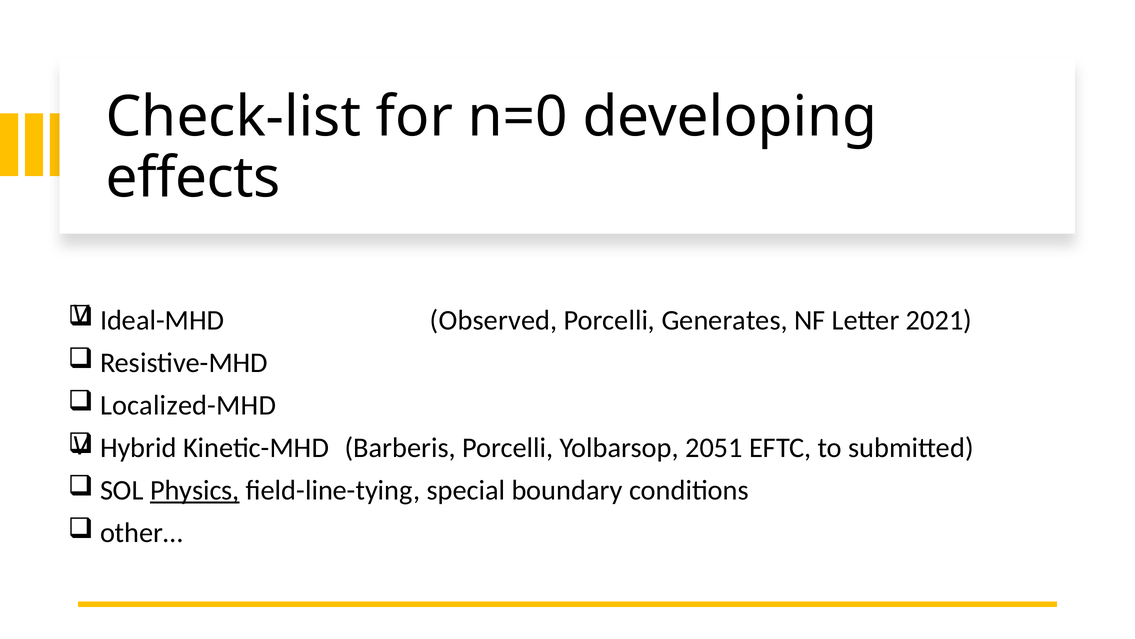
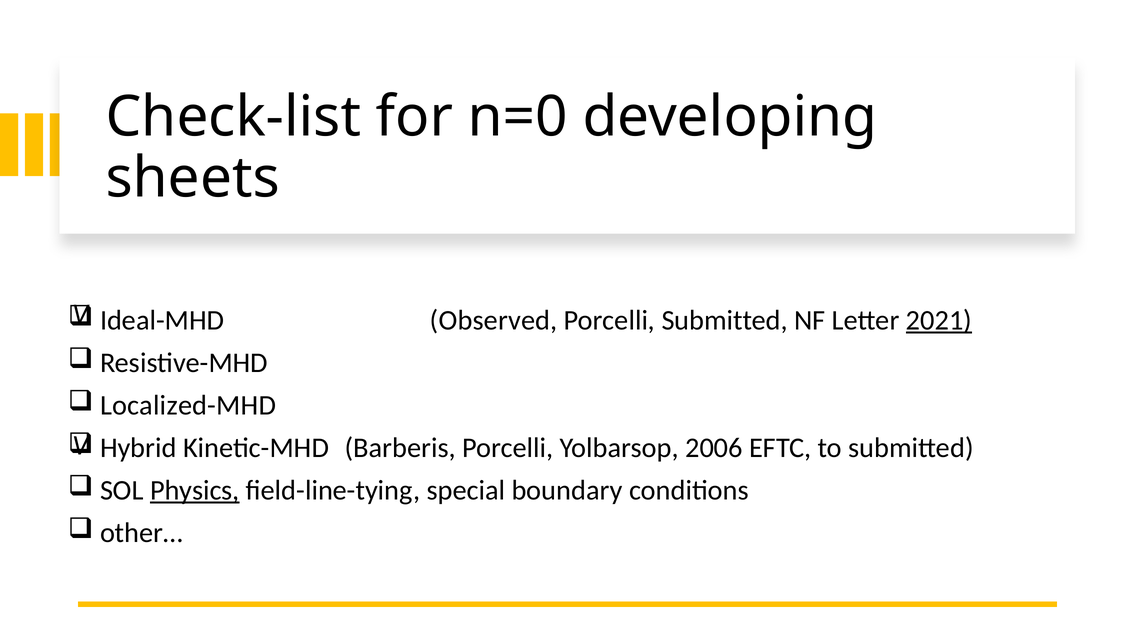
effects: effects -> sheets (193, 178)
Porcelli Generates: Generates -> Submitted (725, 320)
2021 underline: none -> present (939, 320)
2051: 2051 -> 2006 (714, 447)
